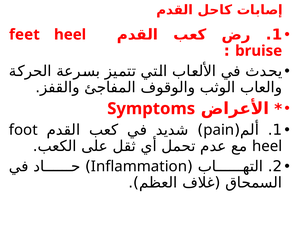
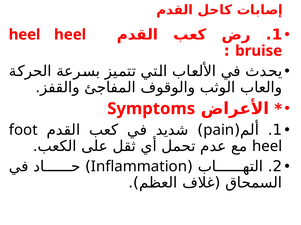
feet: feet -> heel (25, 35)
